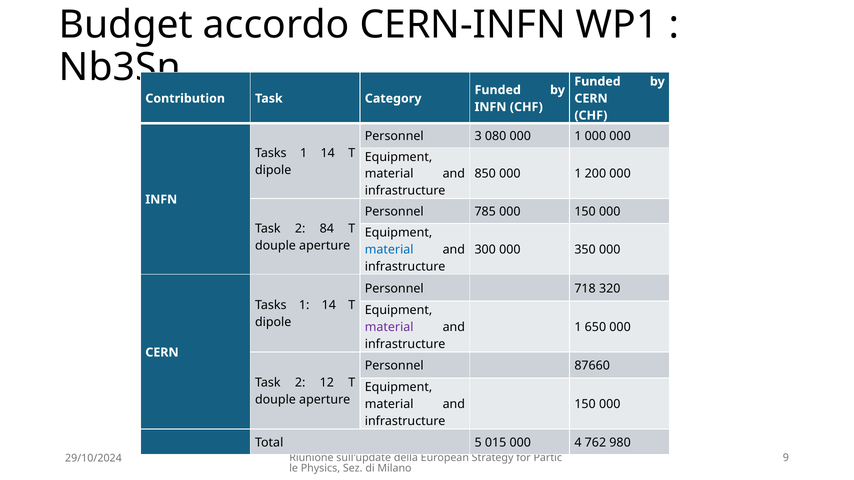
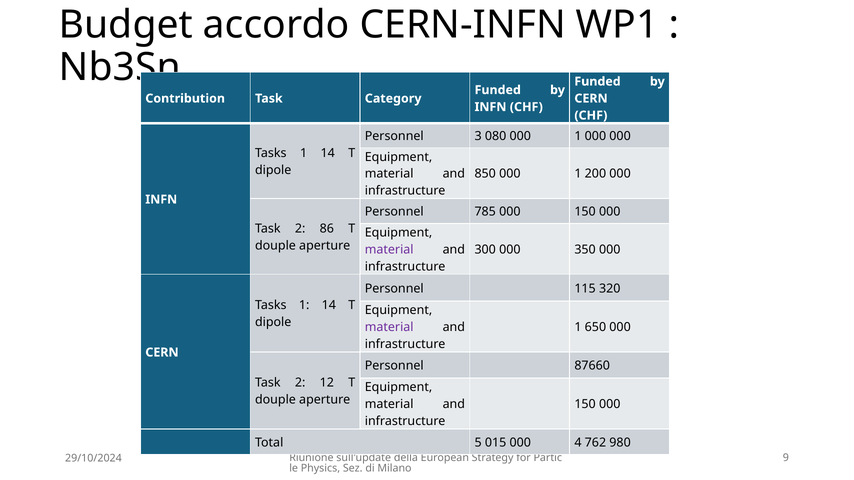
84: 84 -> 86 (327, 229)
material colour: blue -> purple (389, 250)
718: 718 -> 115 (585, 289)
